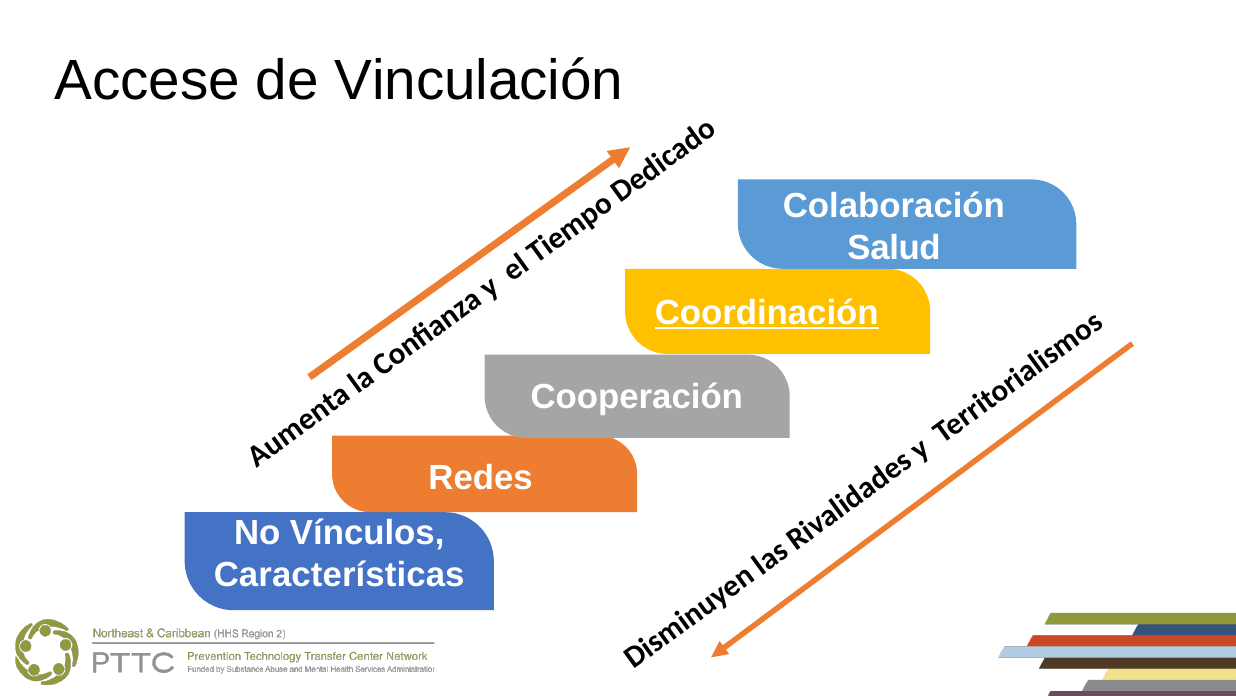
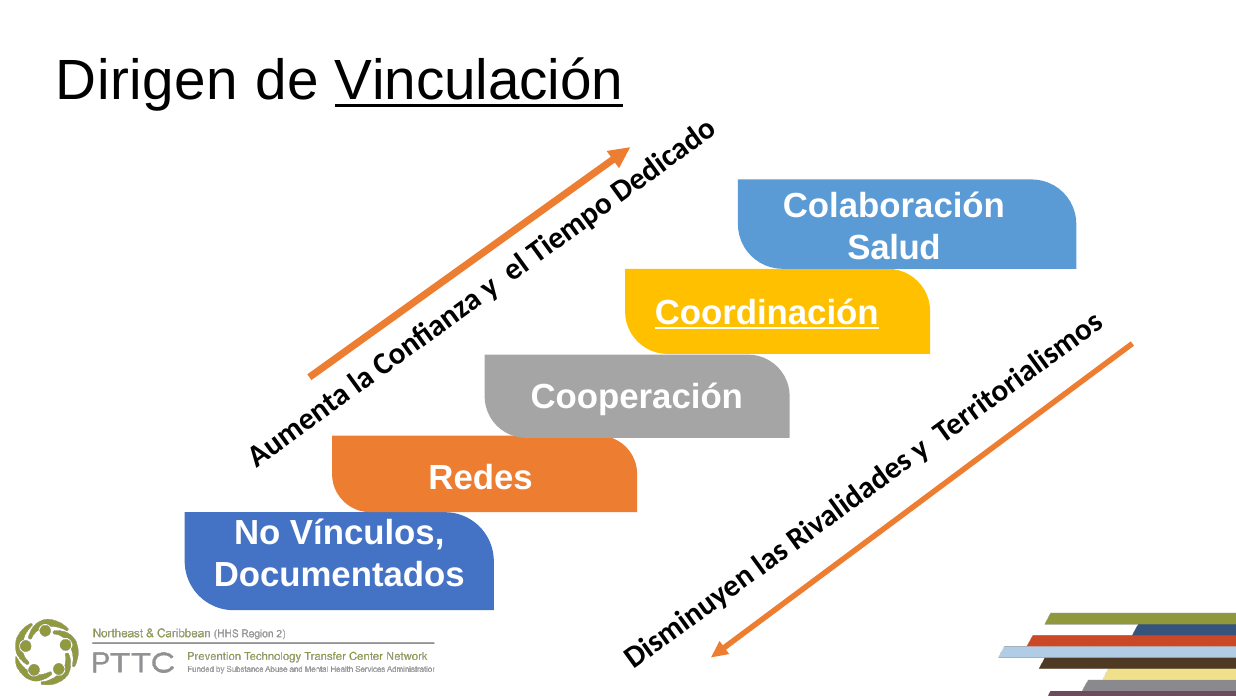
Accese: Accese -> Dirigen (147, 81)
Vinculación underline: none -> present (479, 81)
Características: Características -> Documentados (339, 574)
